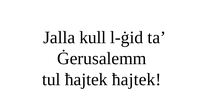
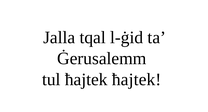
kull: kull -> tqal (93, 37)
